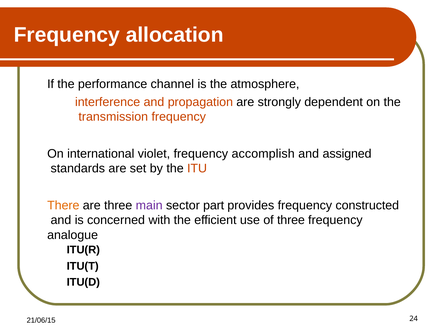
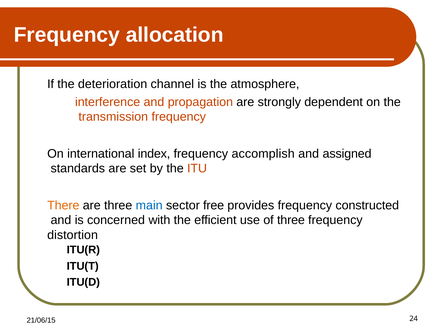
performance: performance -> deterioration (113, 84)
violet: violet -> index (154, 154)
main colour: purple -> blue (149, 206)
part: part -> free (214, 206)
analogue: analogue -> distortion (73, 235)
